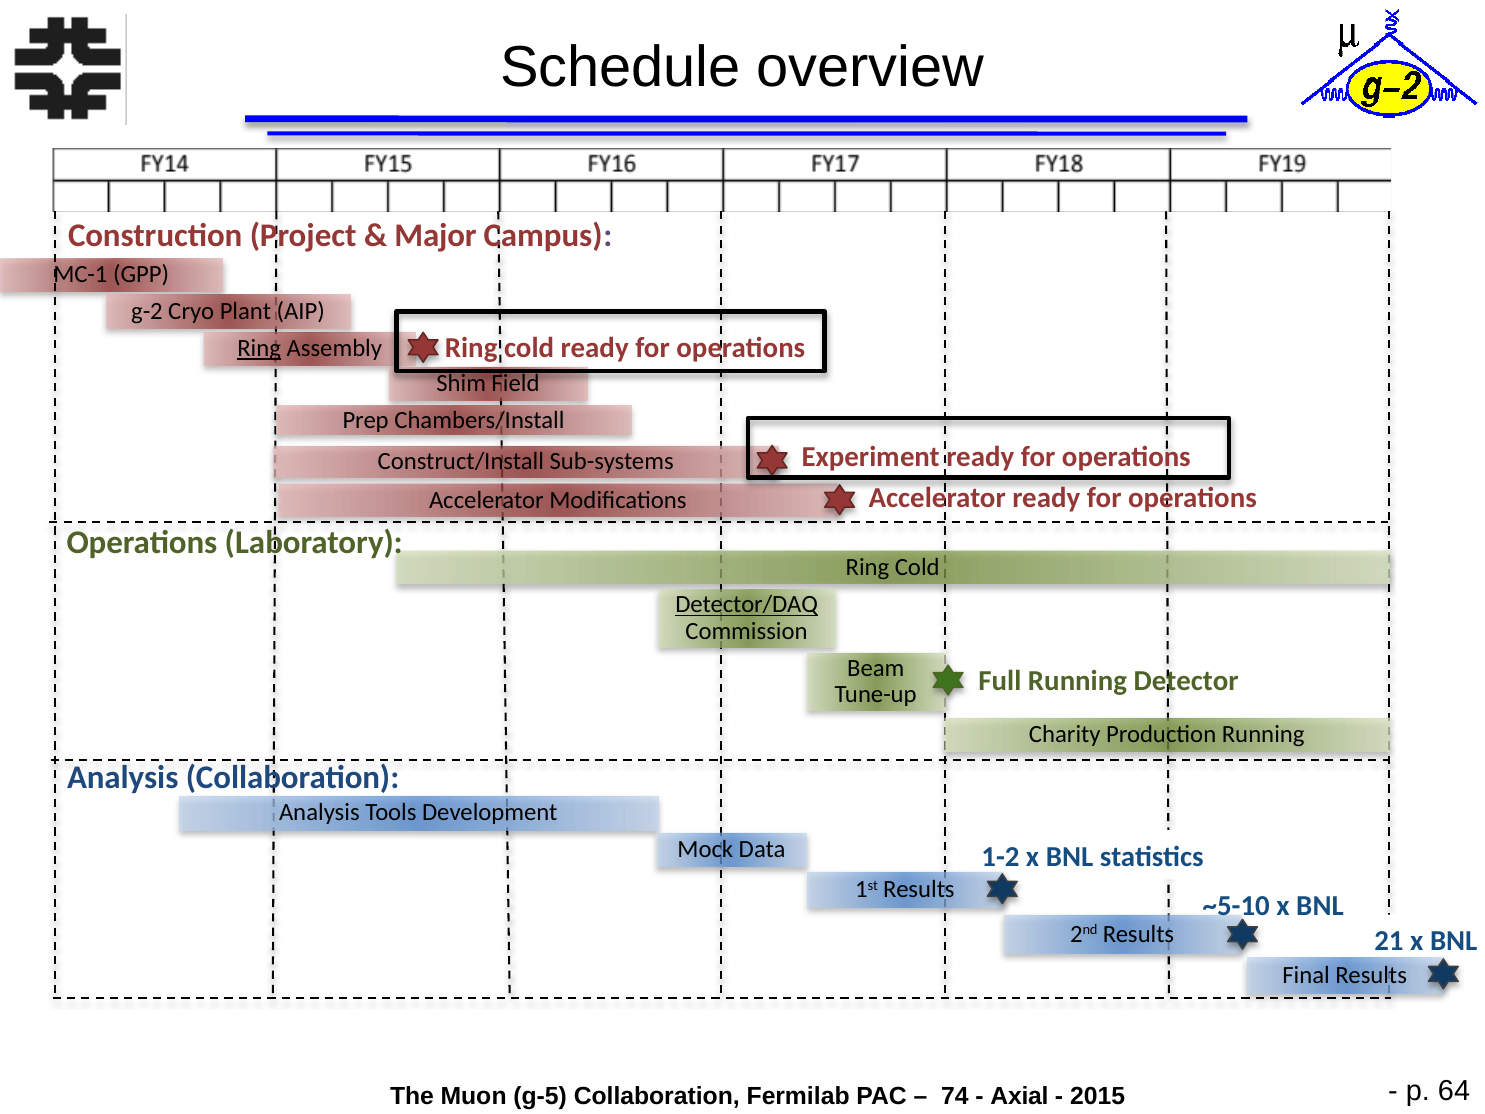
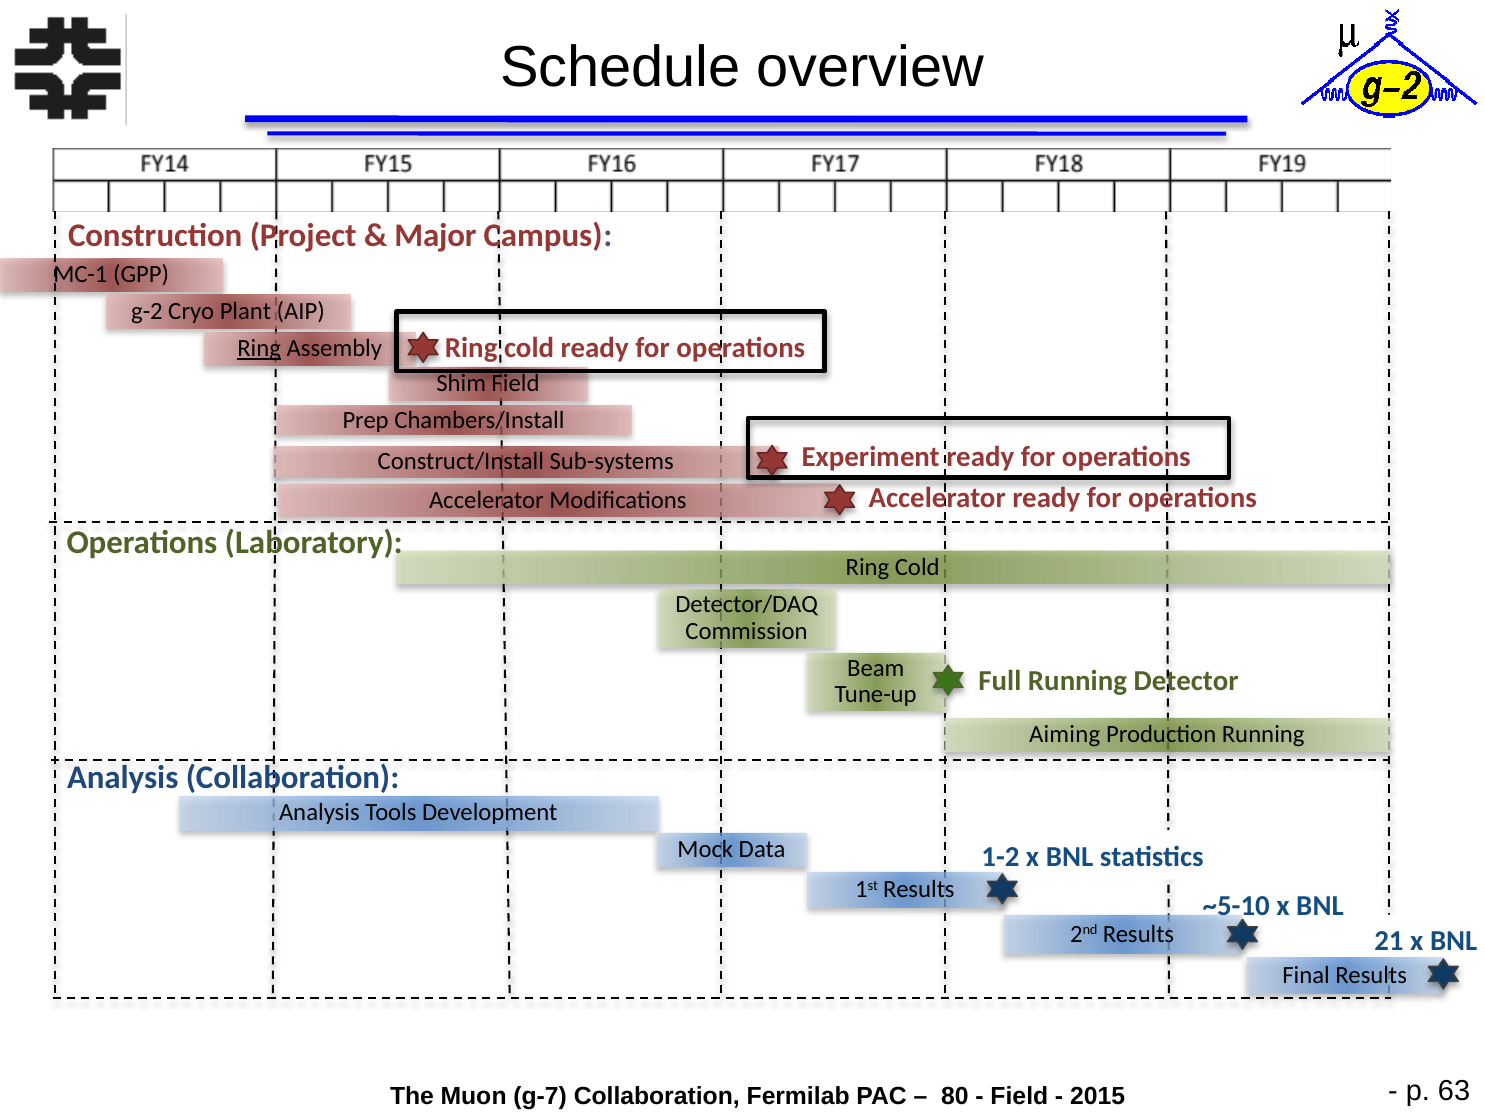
Detector/DAQ underline: present -> none (747, 605)
Charity: Charity -> Aiming (1065, 735)
64: 64 -> 63 (1454, 1091)
g-5: g-5 -> g-7 (540, 1096)
74: 74 -> 80 (955, 1096)
Axial: Axial -> Field (1019, 1096)
